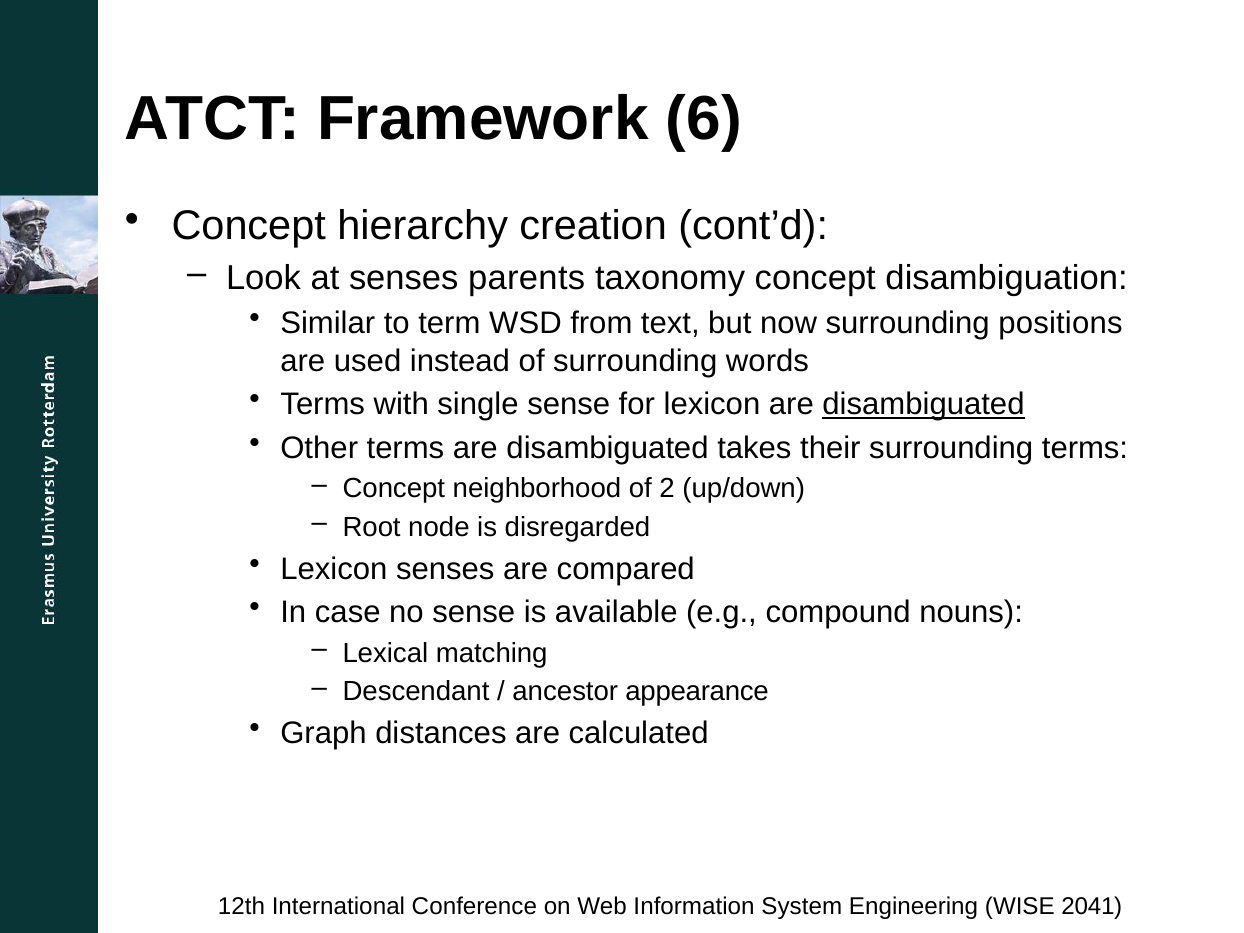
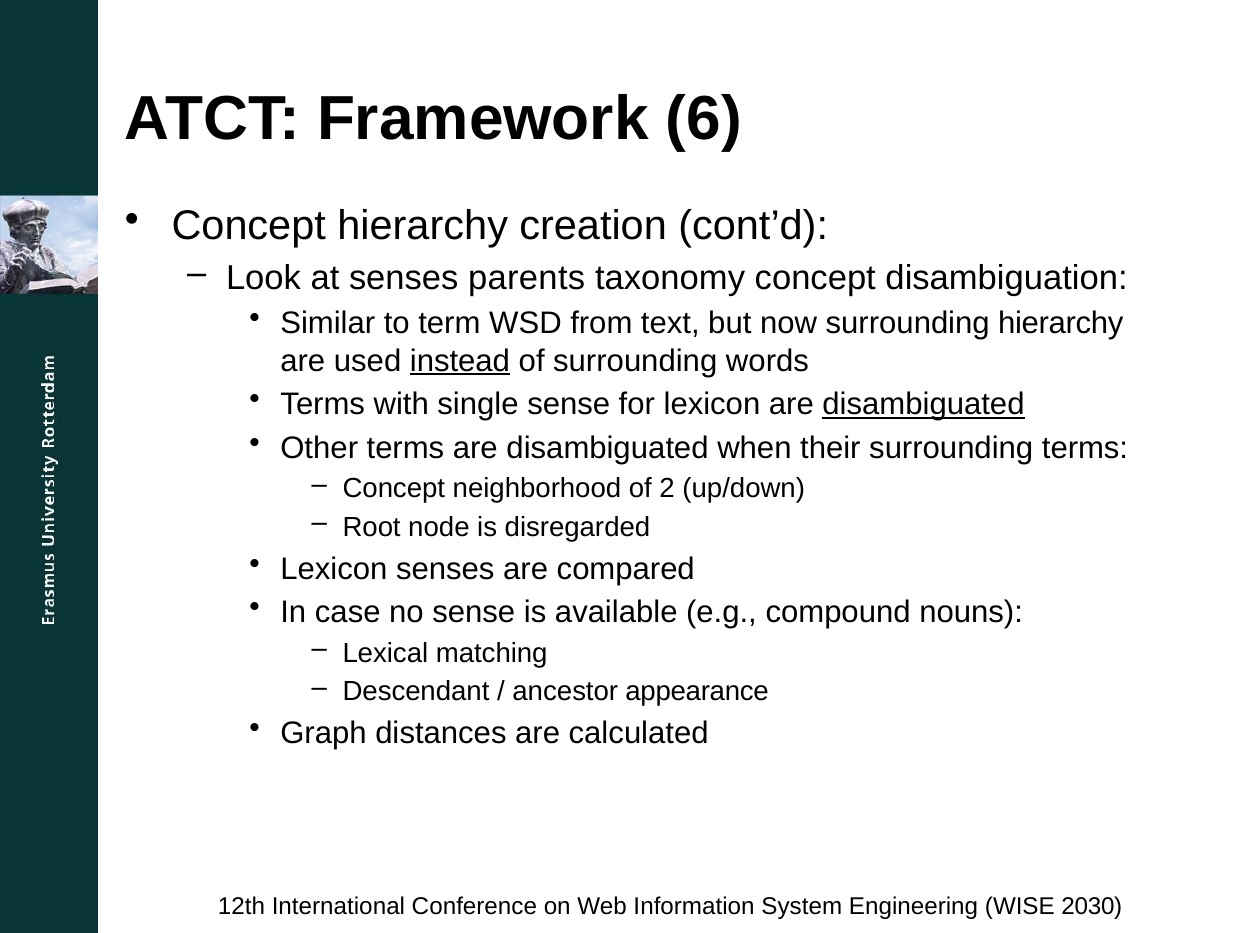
surrounding positions: positions -> hierarchy (1061, 324)
instead underline: none -> present (460, 361)
takes: takes -> when (754, 448)
2041: 2041 -> 2030 (1092, 907)
